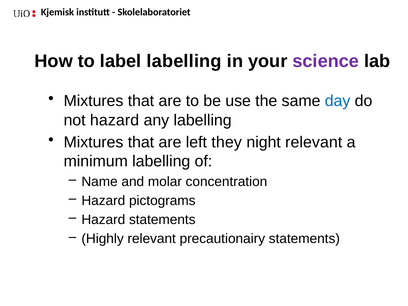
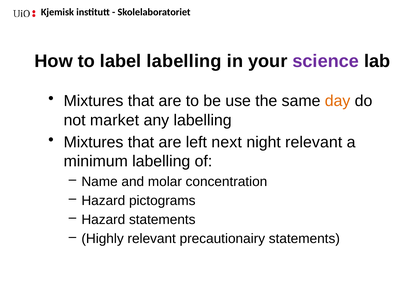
day colour: blue -> orange (338, 101)
not hazard: hazard -> market (115, 120)
they: they -> next (227, 142)
